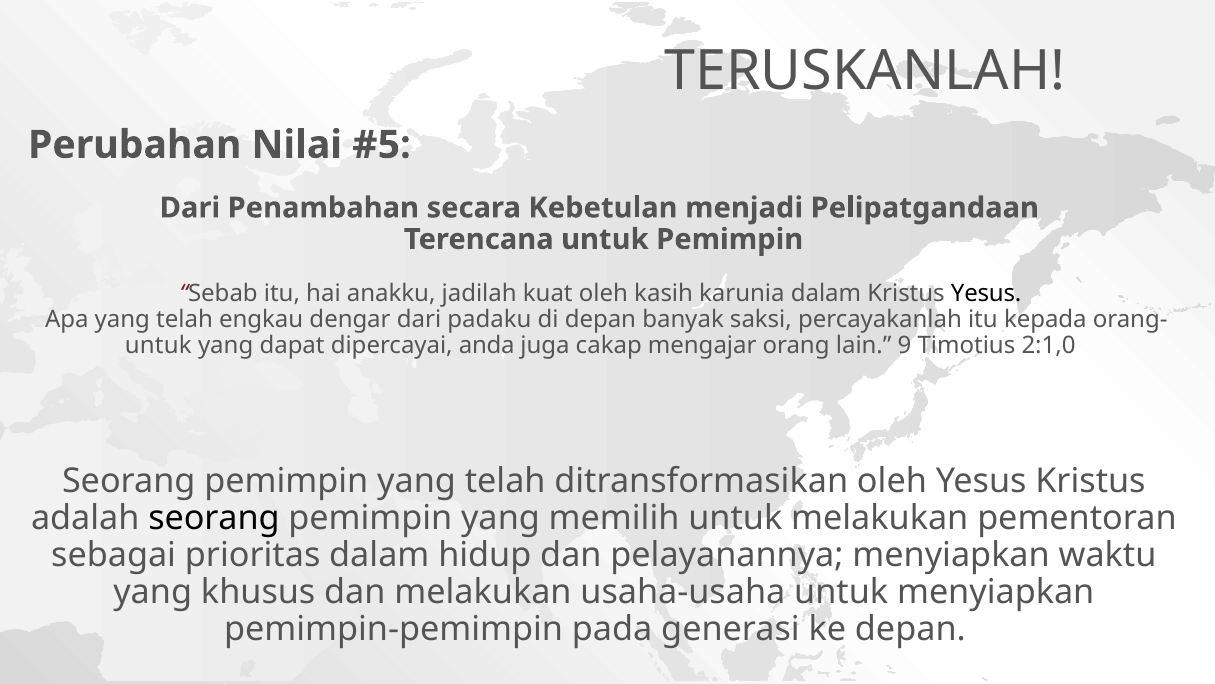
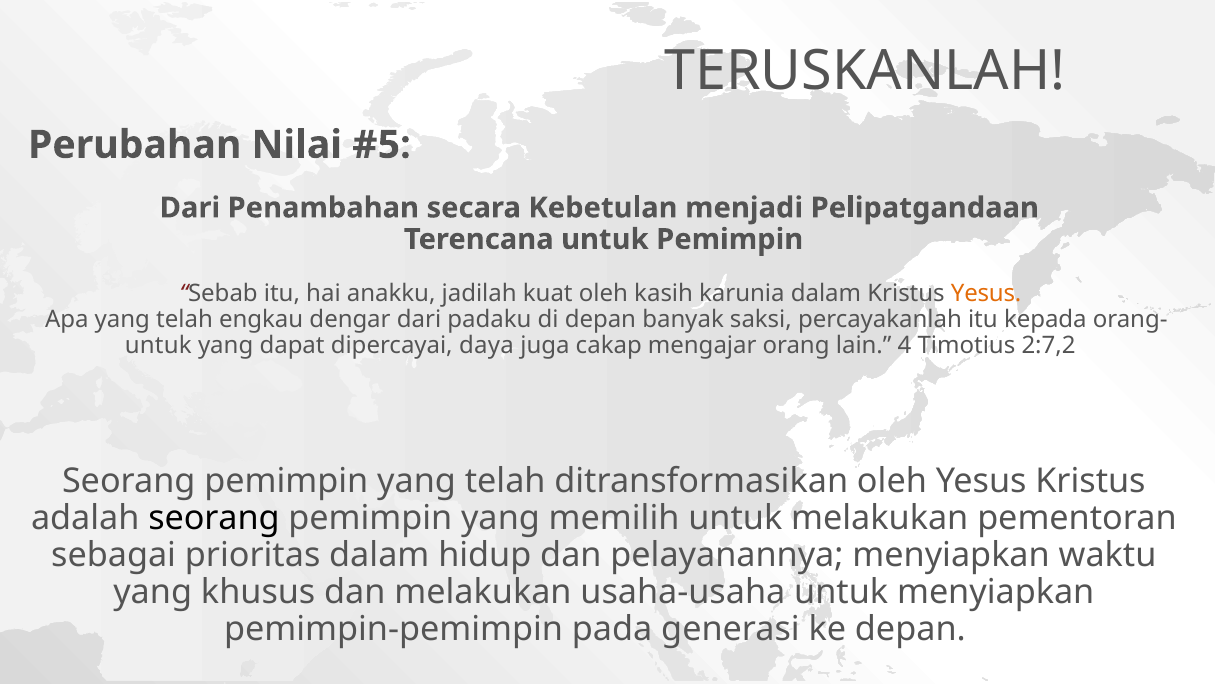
Yesus colour: black -> orange (986, 294)
anda: anda -> daya (486, 346)
9: 9 -> 4 (905, 346)
2:1,0: 2:1,0 -> 2:7,2 (1049, 346)
